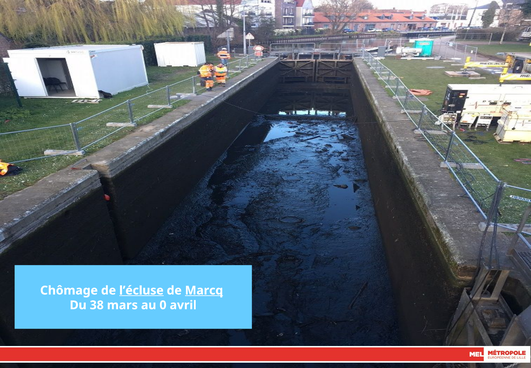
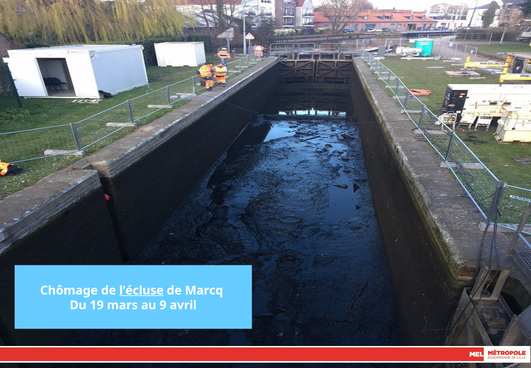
Marcq underline: present -> none (204, 290)
38: 38 -> 19 (97, 305)
0: 0 -> 9 (163, 305)
